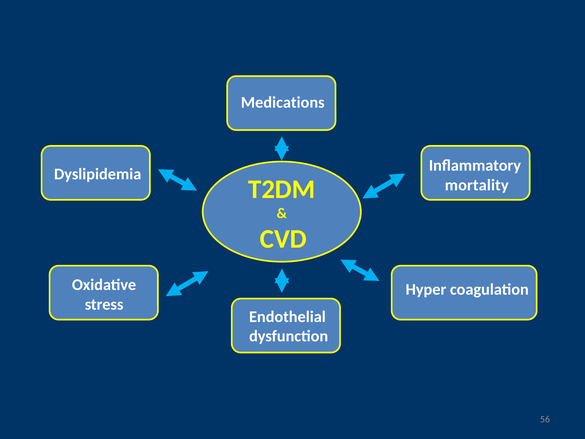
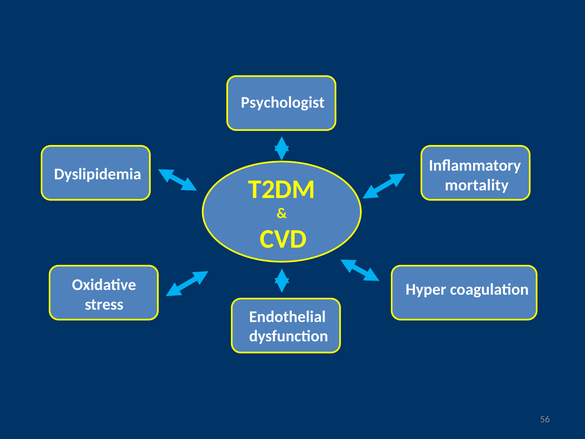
Medications: Medications -> Psychologist (283, 102)
